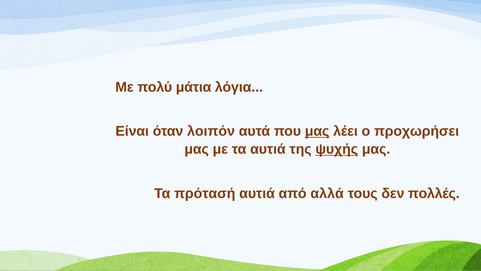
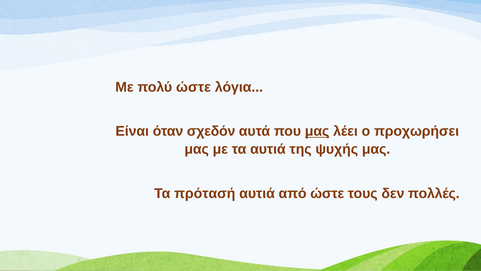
πολύ μάτια: μάτια -> ώστε (193, 87)
λοιπόν: λοιπόν -> σχεδόν (211, 131)
ψυχής underline: present -> none (337, 149)
από αλλά: αλλά -> ώστε (327, 193)
